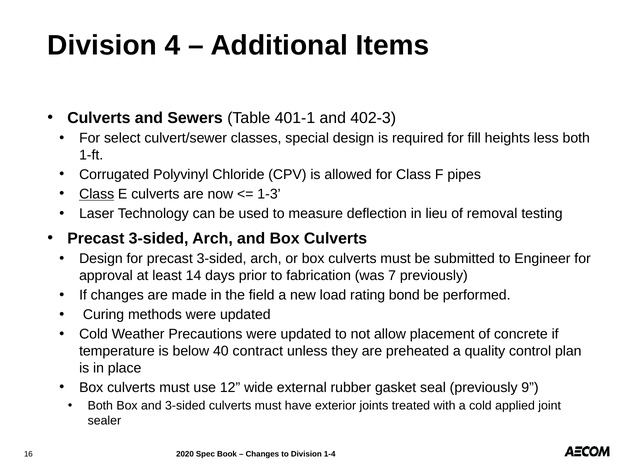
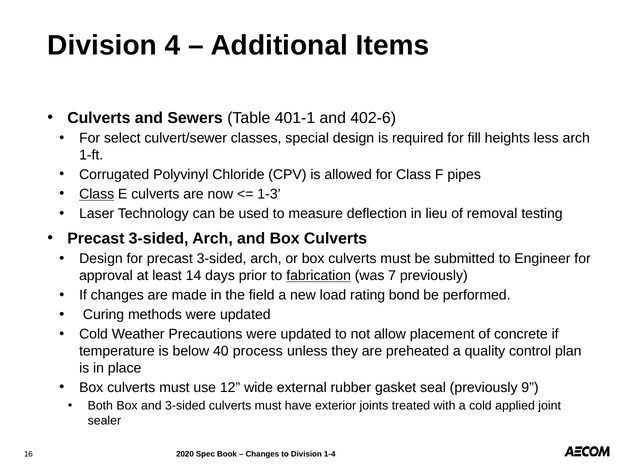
402-3: 402-3 -> 402-6 (373, 118)
less both: both -> arch (576, 138)
fabrication underline: none -> present (319, 276)
contract: contract -> process (258, 351)
